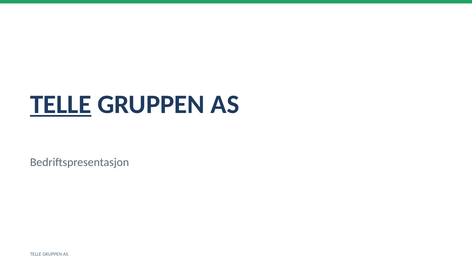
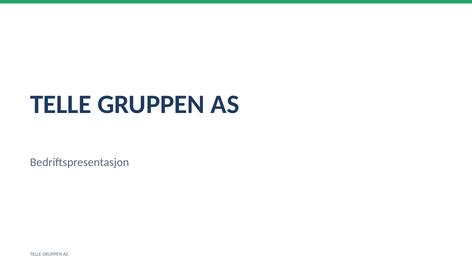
TELLE underline: present -> none (61, 105)
